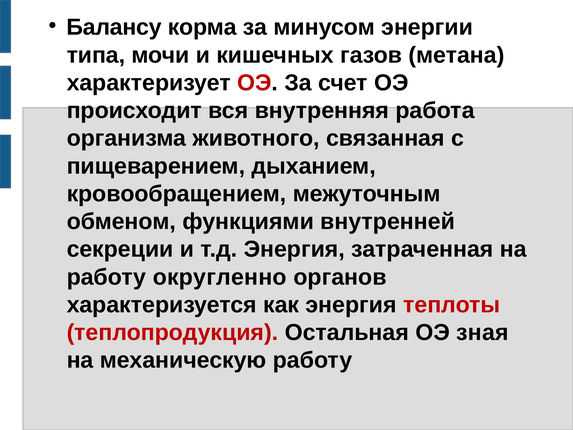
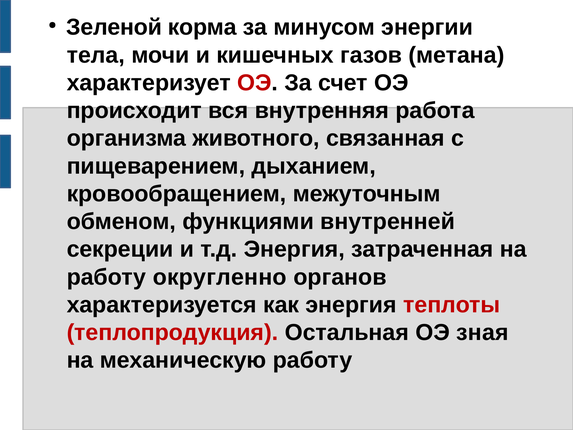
Балансу: Балансу -> Зеленой (114, 27)
типа: типа -> тела (96, 55)
